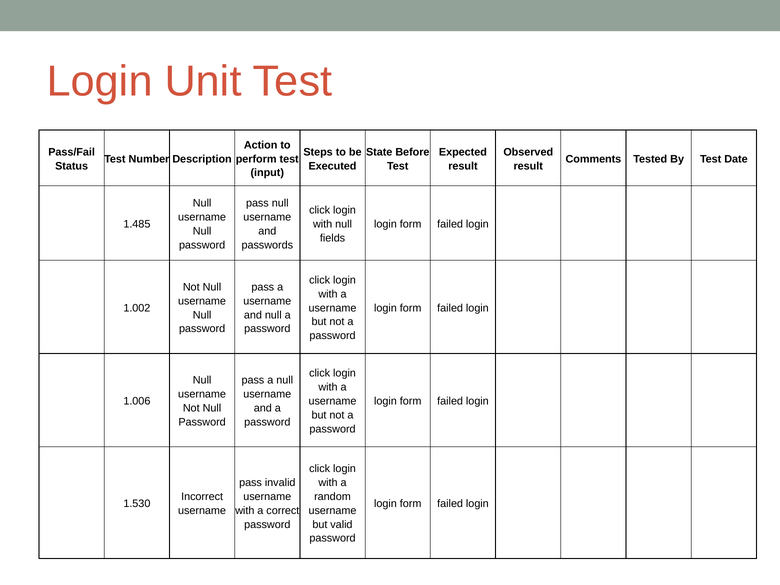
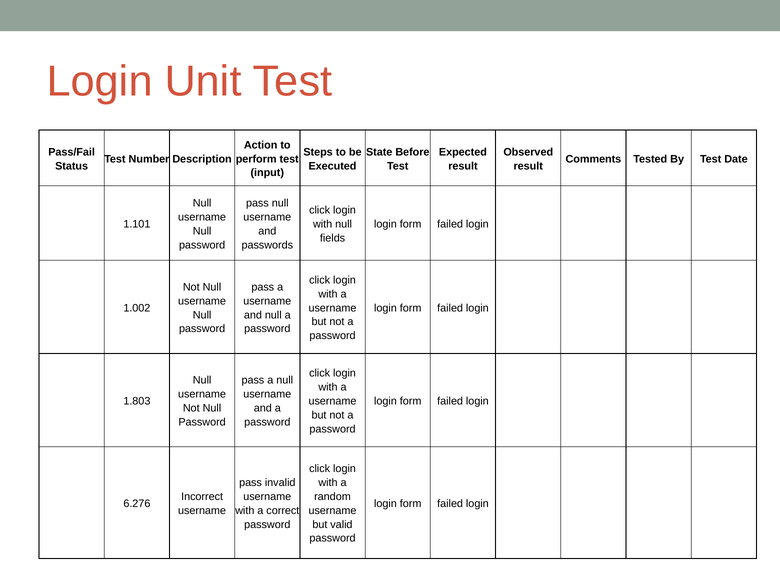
1.485: 1.485 -> 1.101 (137, 224)
1.006: 1.006 -> 1.803 (137, 401)
1.530: 1.530 -> 6.276 (137, 504)
